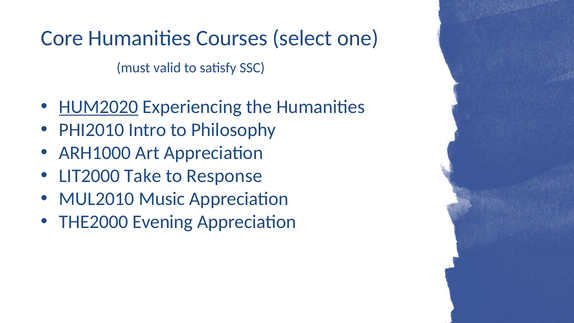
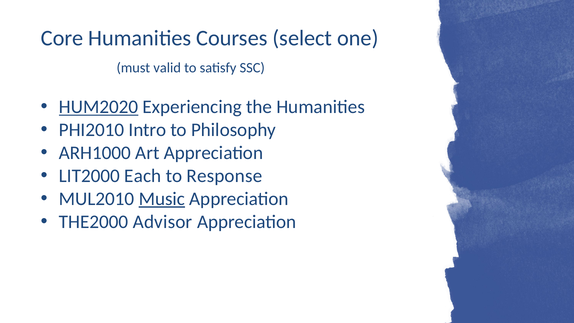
Take: Take -> Each (143, 176)
Music underline: none -> present (162, 199)
Evening: Evening -> Advisor (163, 222)
